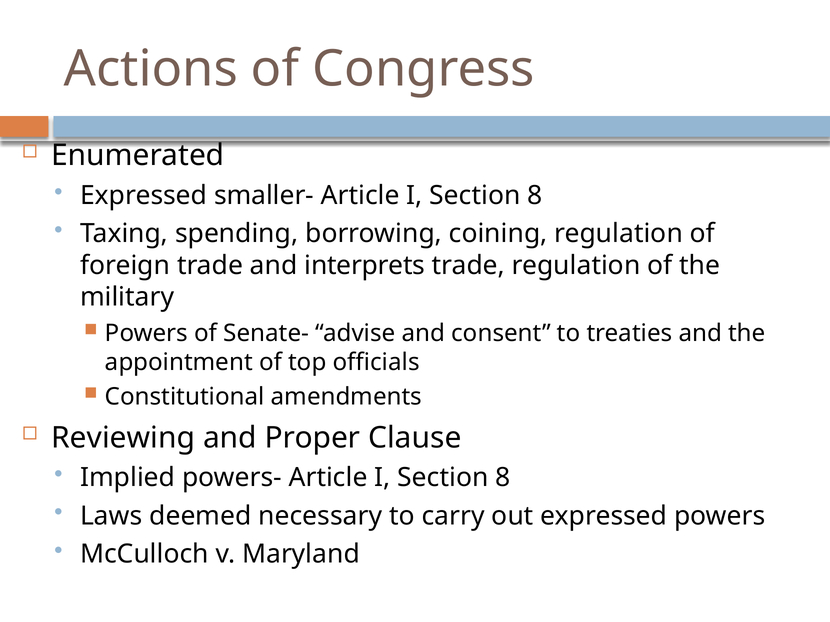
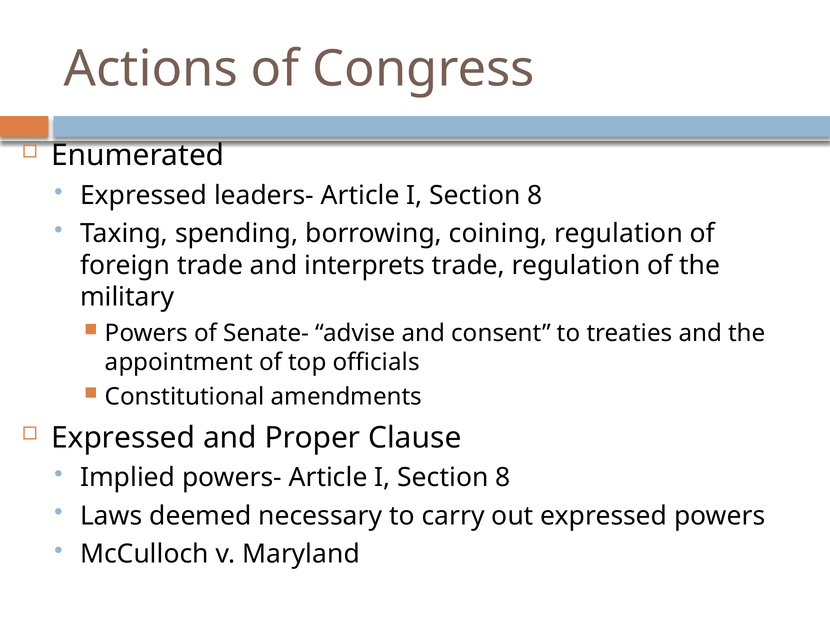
smaller-: smaller- -> leaders- (264, 196)
Reviewing: Reviewing -> Expressed (123, 438)
